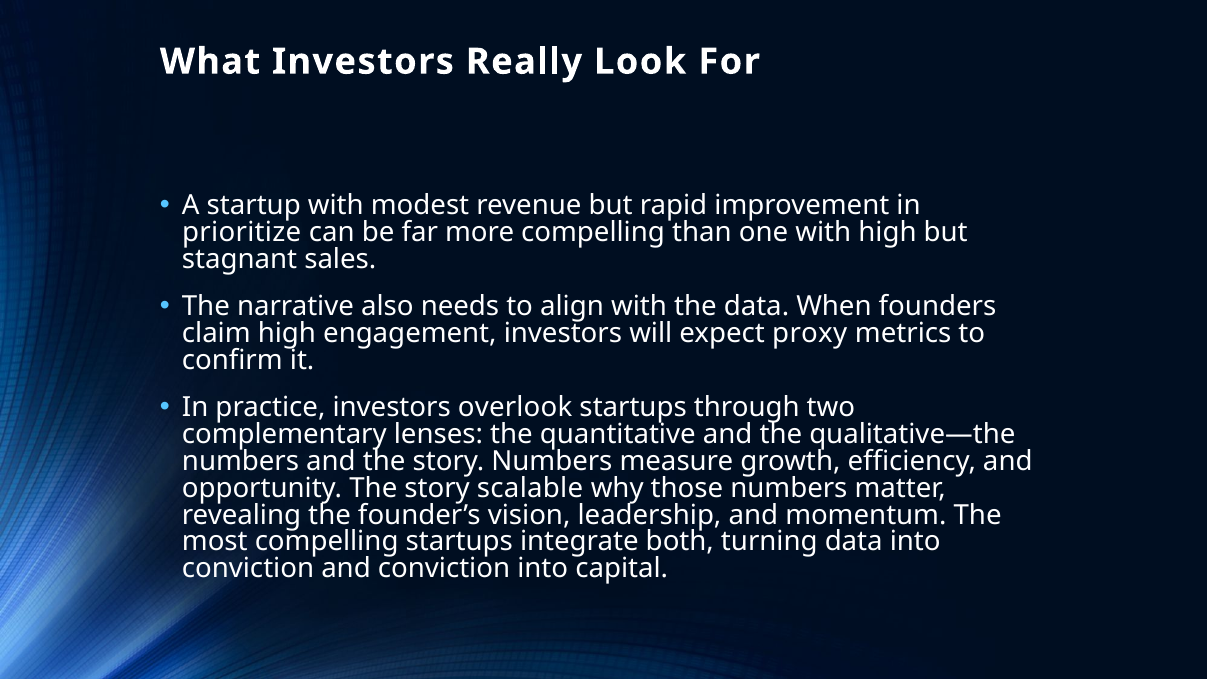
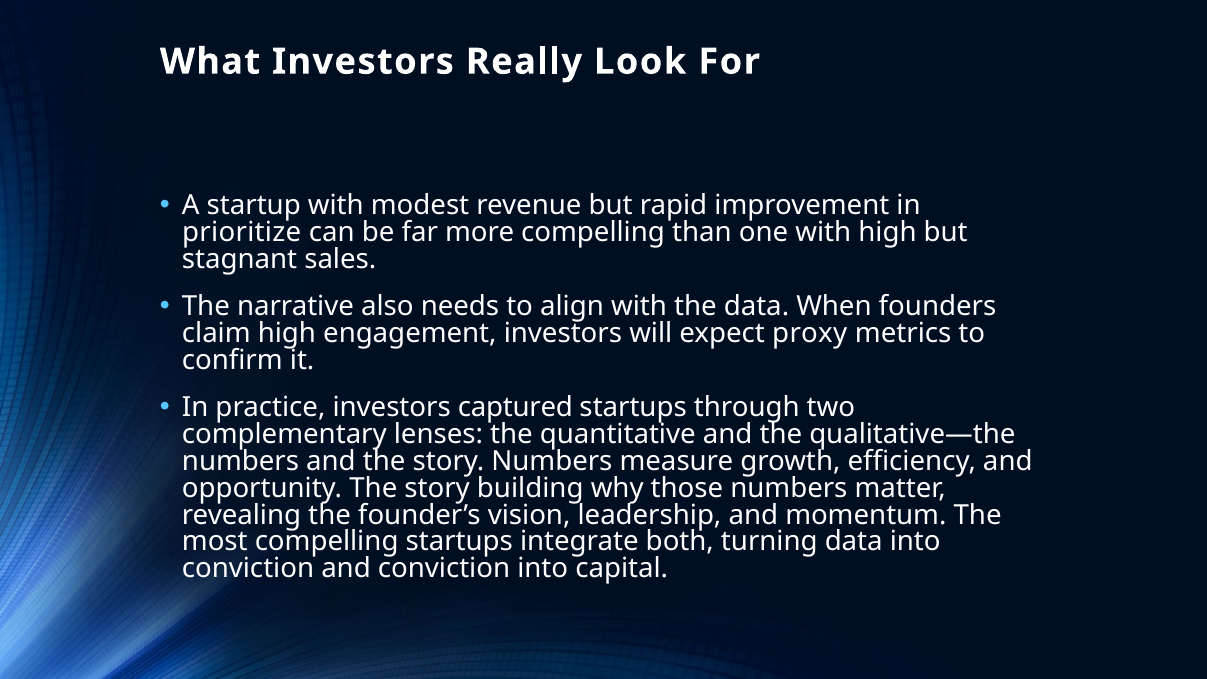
overlook: overlook -> captured (515, 408)
scalable: scalable -> building (530, 488)
